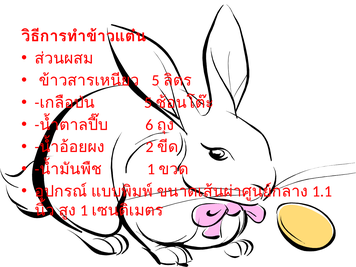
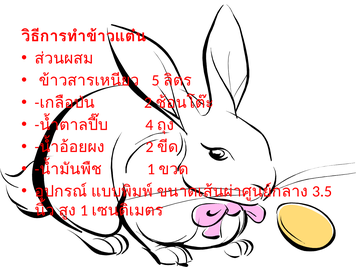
5: 5 -> 2 (148, 103)
6: 6 -> 4 (149, 125)
1.1: 1.1 -> 3.5 (322, 191)
